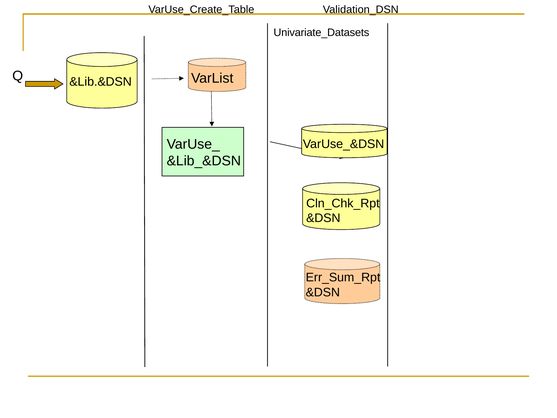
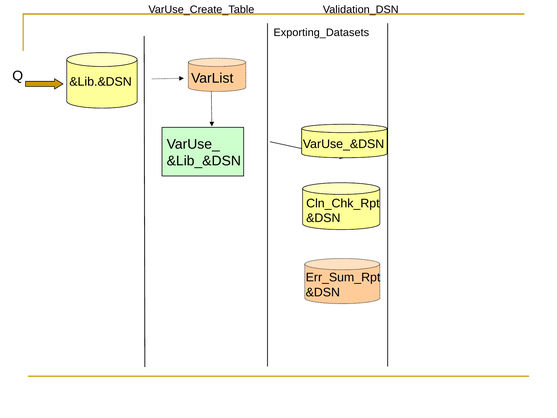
Univariate_Datasets: Univariate_Datasets -> Exporting_Datasets (321, 33)
